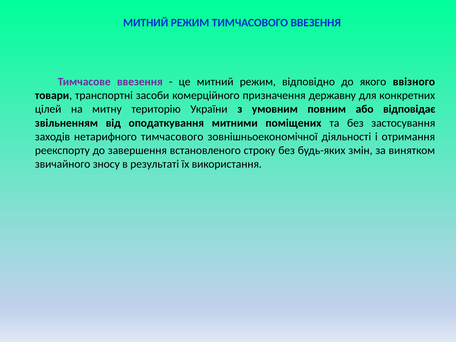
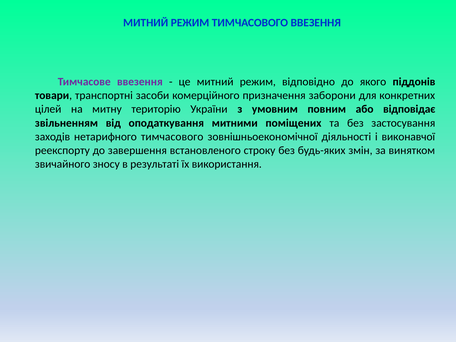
ввізного: ввізного -> піддонів (414, 82)
державну: державну -> заборони (332, 96)
отримання: отримання -> виконавчої (408, 137)
